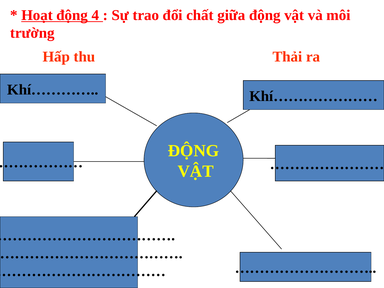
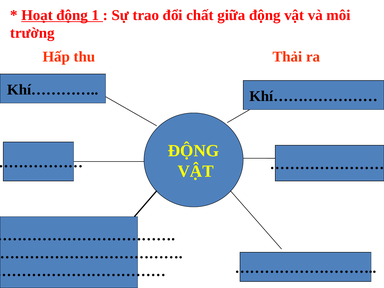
4: 4 -> 1 (95, 15)
